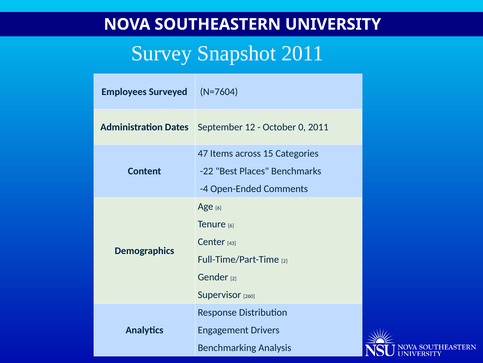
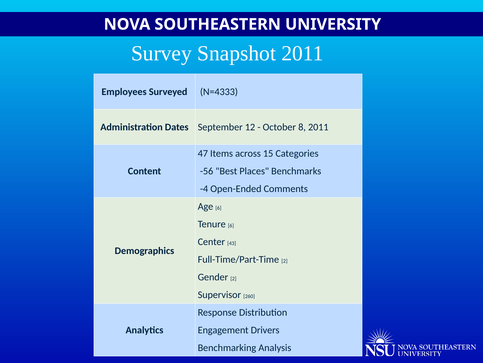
N=7604: N=7604 -> N=4333 (219, 92)
0: 0 -> 8 (302, 127)
-22: -22 -> -56 (207, 171)
